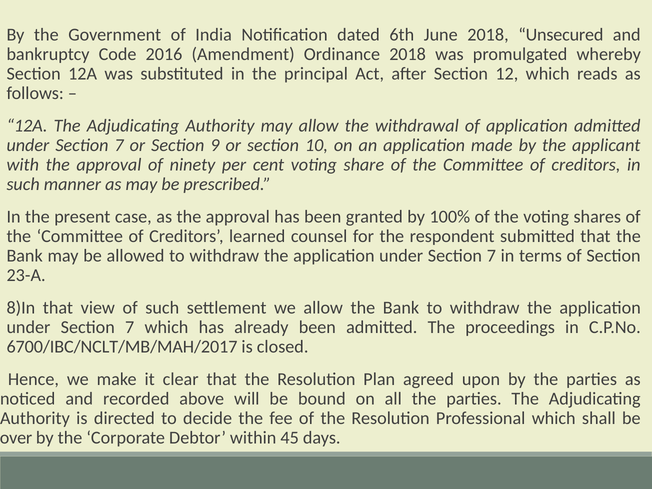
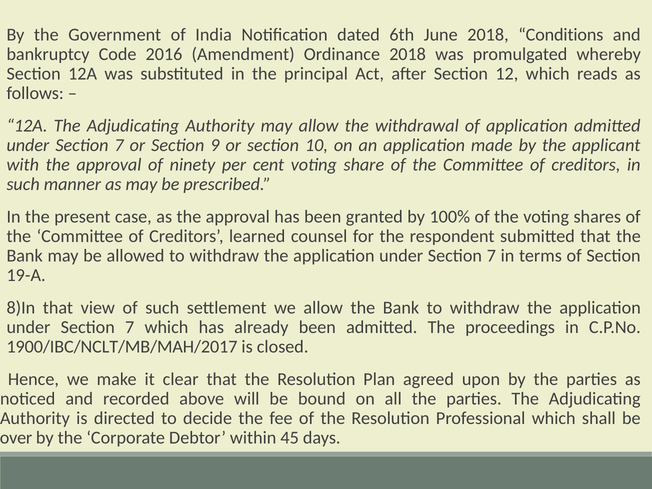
Unsecured: Unsecured -> Conditions (561, 35)
23-A: 23-A -> 19-A (26, 276)
6700/IBC/NCLT/MB/MAH/2017: 6700/IBC/NCLT/MB/MAH/2017 -> 1900/IBC/NCLT/MB/MAH/2017 (122, 347)
